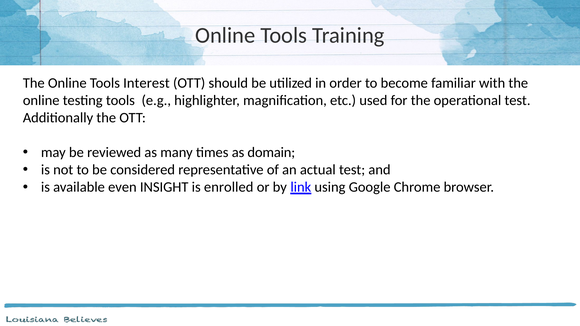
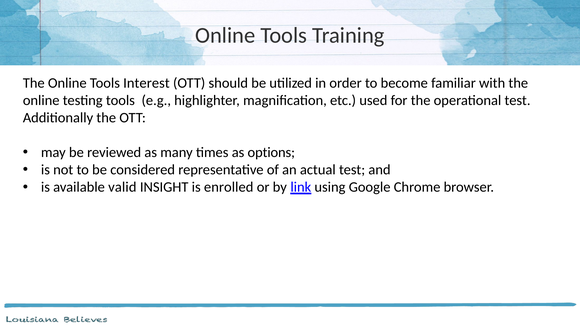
domain: domain -> options (271, 153)
even: even -> valid (122, 187)
